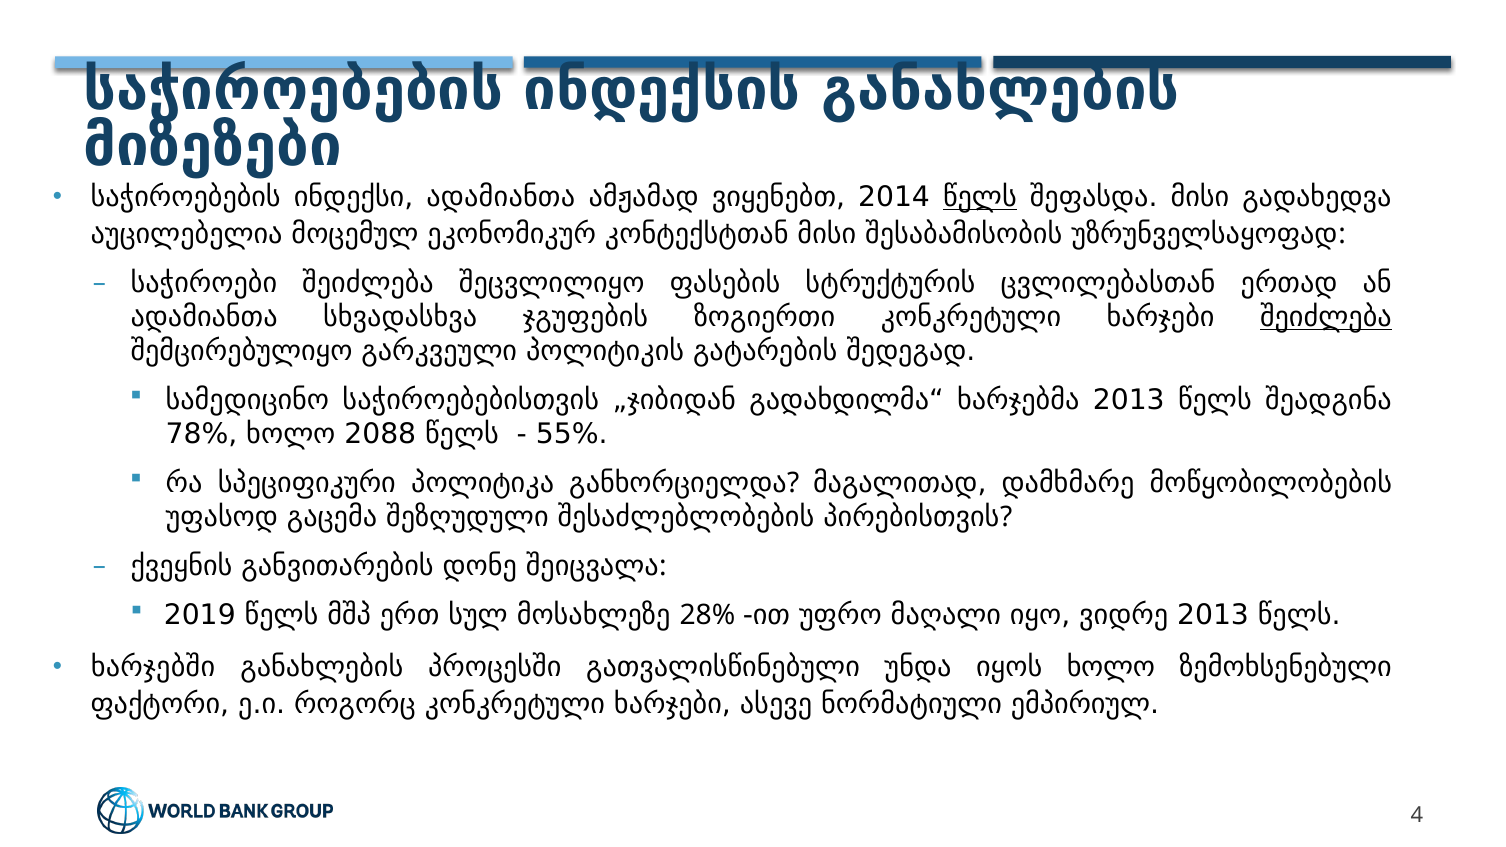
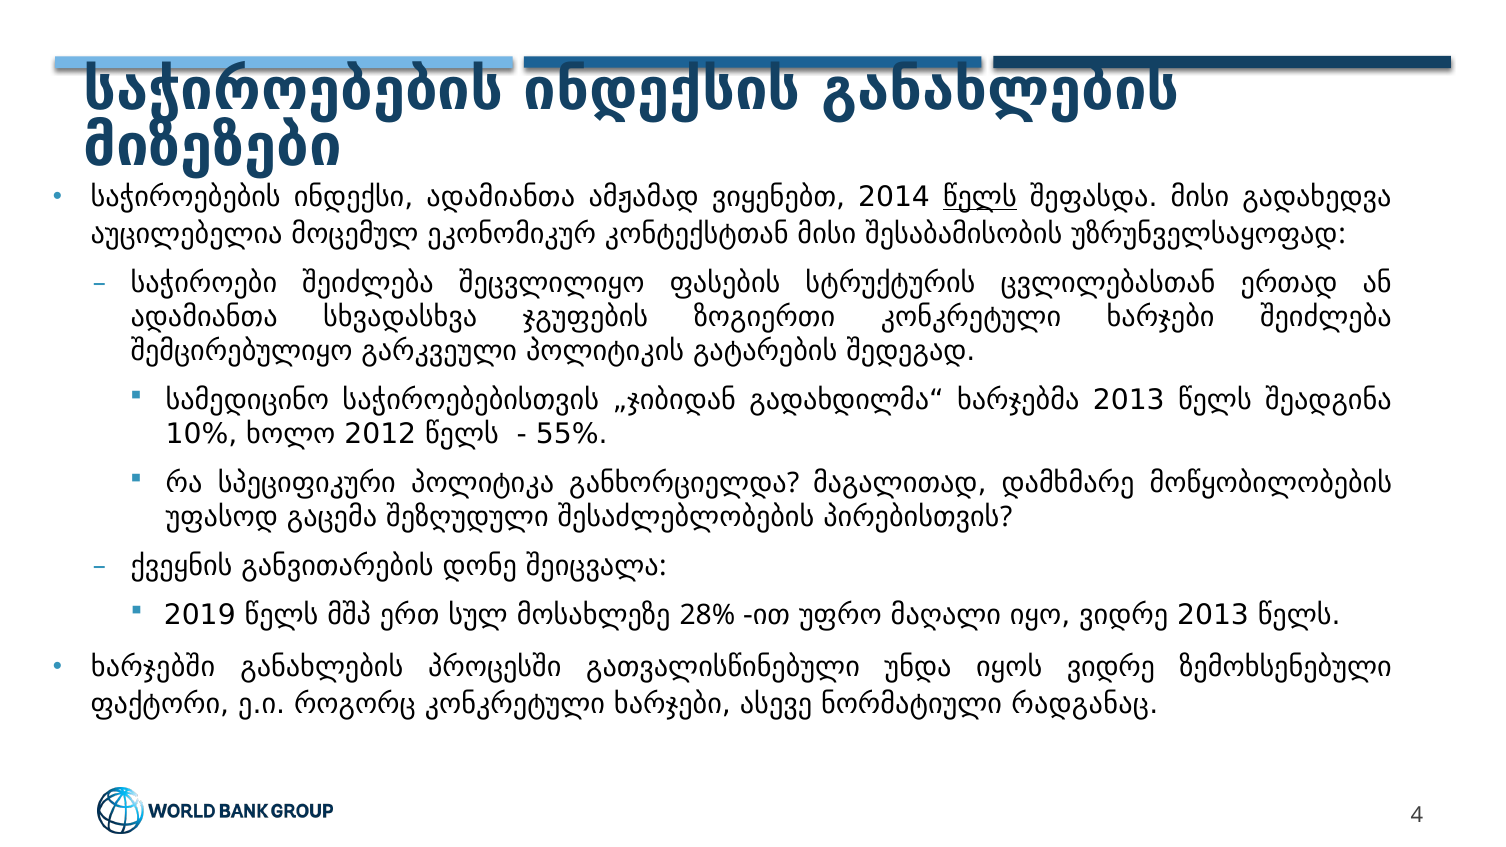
შეიძლება underline: present -> none (1326, 317)
78%: 78% -> 10% (202, 434)
2088: 2088 -> 2012 (380, 434)
იყოს ხოლო: ხოლო -> ვიდრე (1111, 667)
ემპირიულ: ემპირიულ -> რადგანაც (1085, 705)
